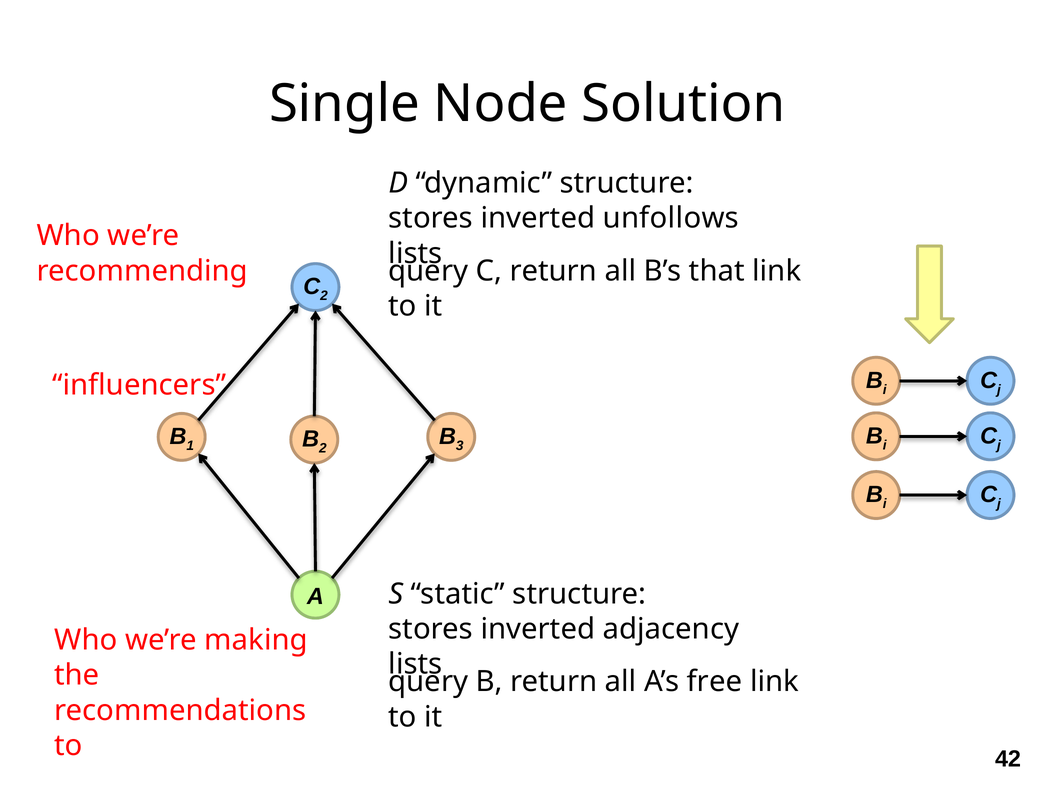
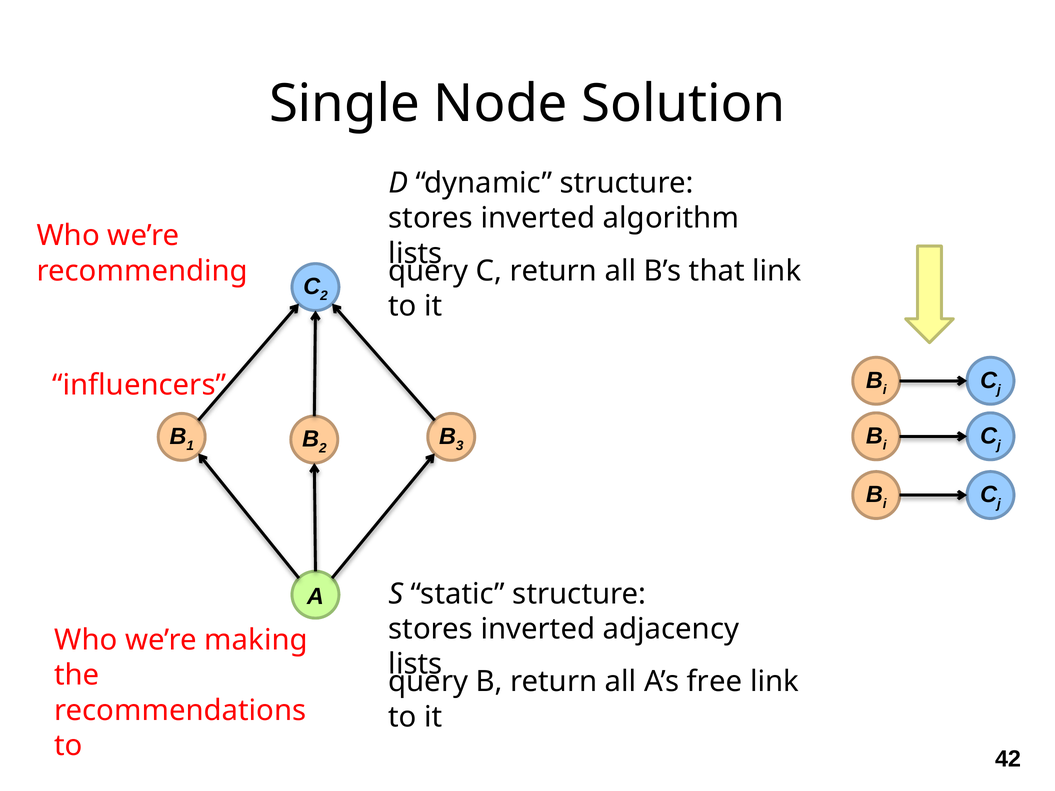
unfollows: unfollows -> algorithm (671, 218)
